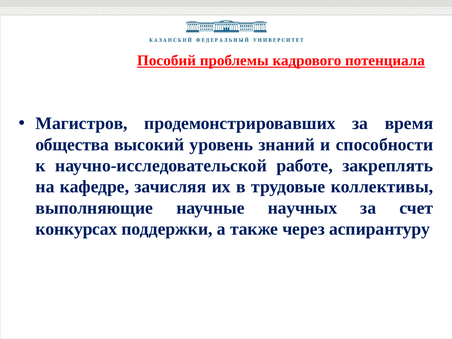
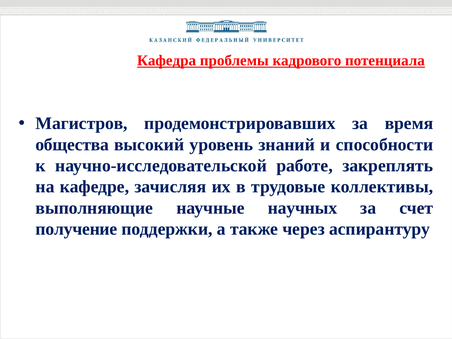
Пособий: Пособий -> Кафедра (167, 60)
конкурсах: конкурсах -> получение (76, 229)
